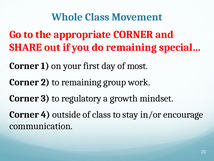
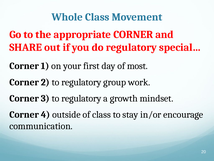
do remaining: remaining -> regulatory (131, 47)
2 to remaining: remaining -> regulatory (81, 82)
